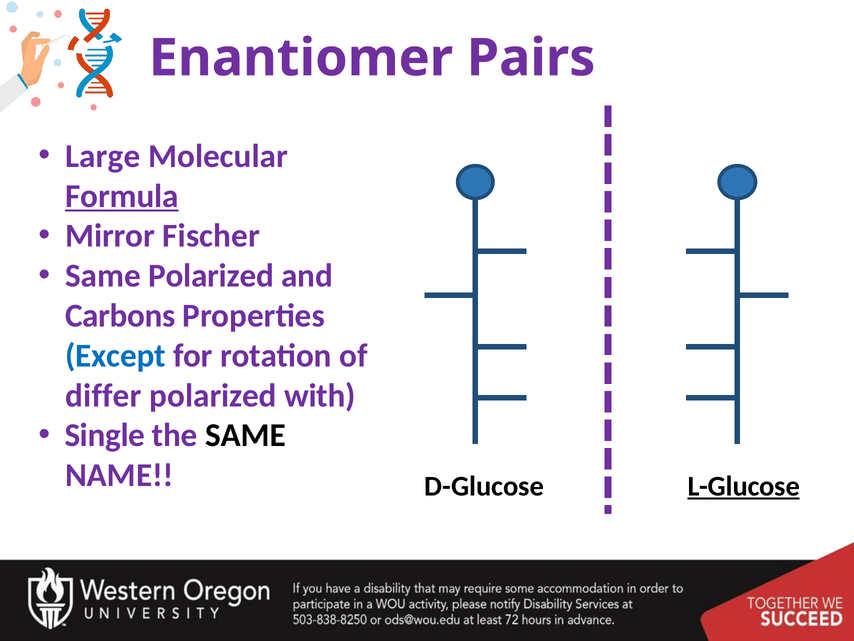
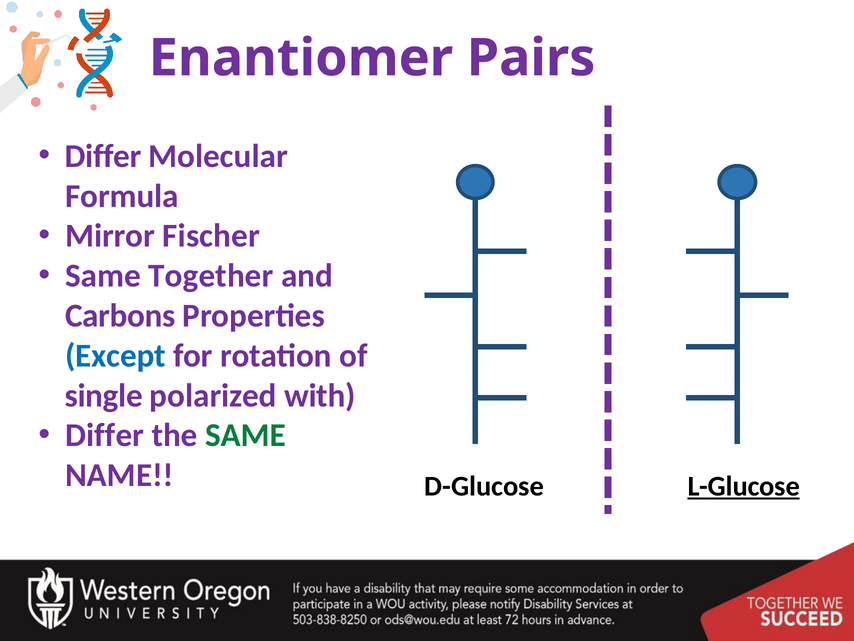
Large: Large -> Differ (103, 156)
Formula underline: present -> none (122, 196)
Same Polarized: Polarized -> Together (211, 276)
differ: differ -> single (104, 395)
Single: Single -> Differ (105, 435)
SAME colour: black -> green (245, 435)
